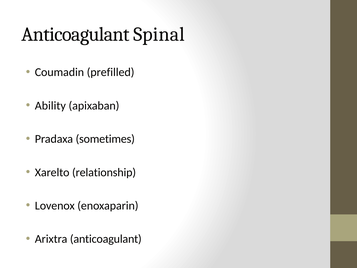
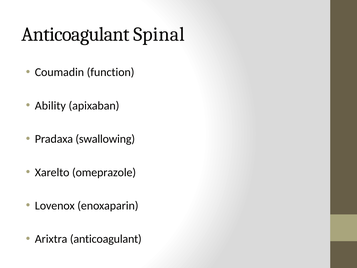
prefilled: prefilled -> function (111, 72)
sometimes: sometimes -> swallowing (105, 139)
relationship: relationship -> omeprazole (104, 172)
